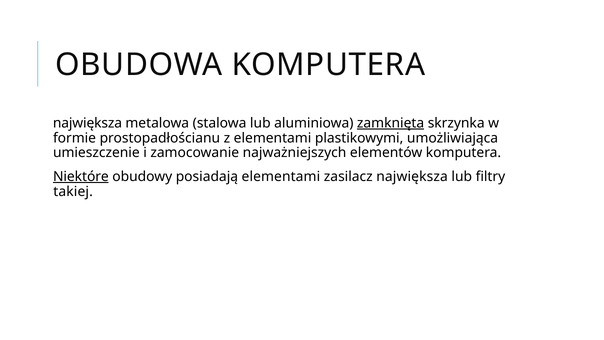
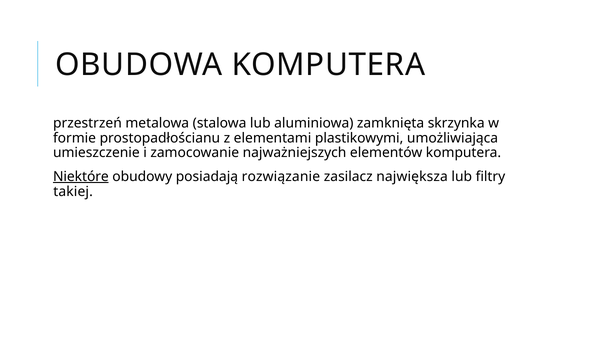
największa: największa -> przestrzeń (87, 123)
zamknięta underline: present -> none (391, 123)
posiadają elementami: elementami -> rozwiązanie (281, 177)
